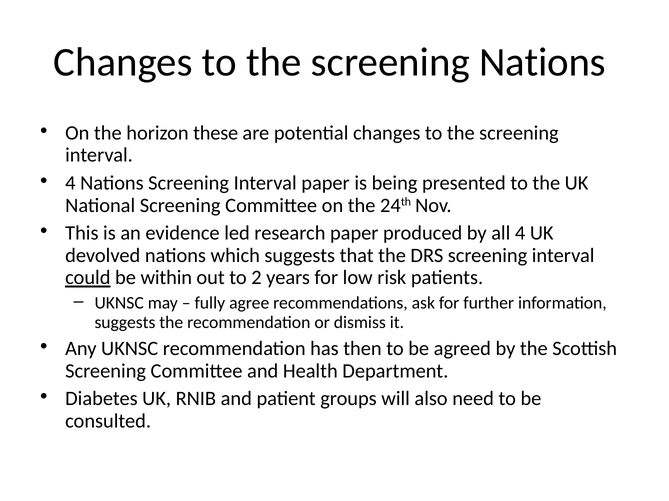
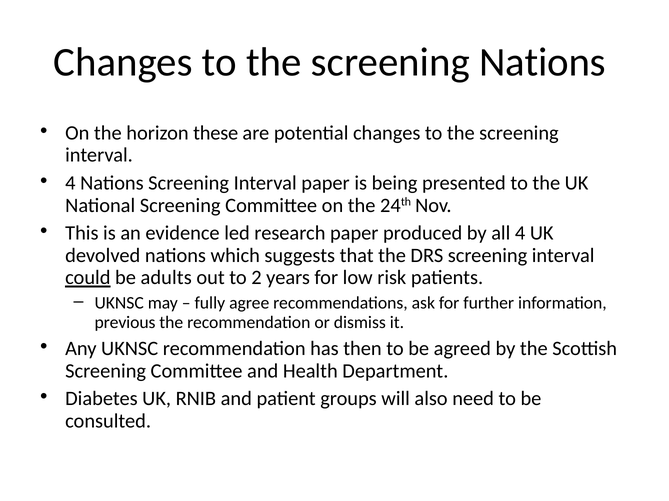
within: within -> adults (166, 278)
suggests: suggests -> previous (125, 323)
